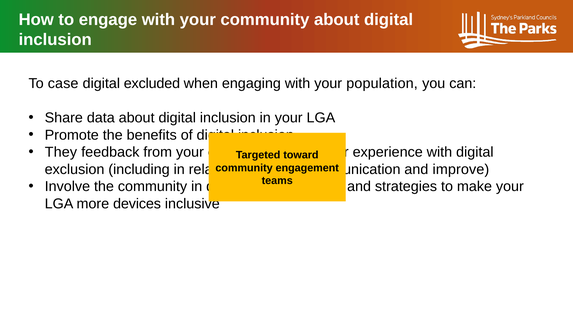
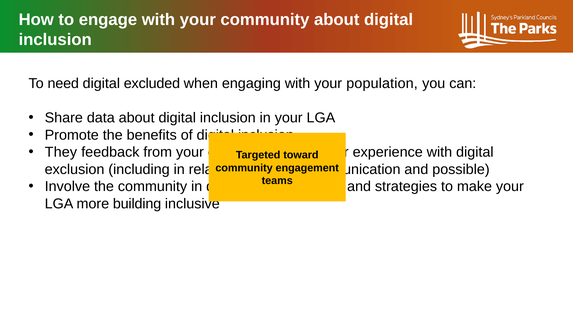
case: case -> need (63, 84)
improve: improve -> possible (461, 170)
devices: devices -> building (137, 204)
